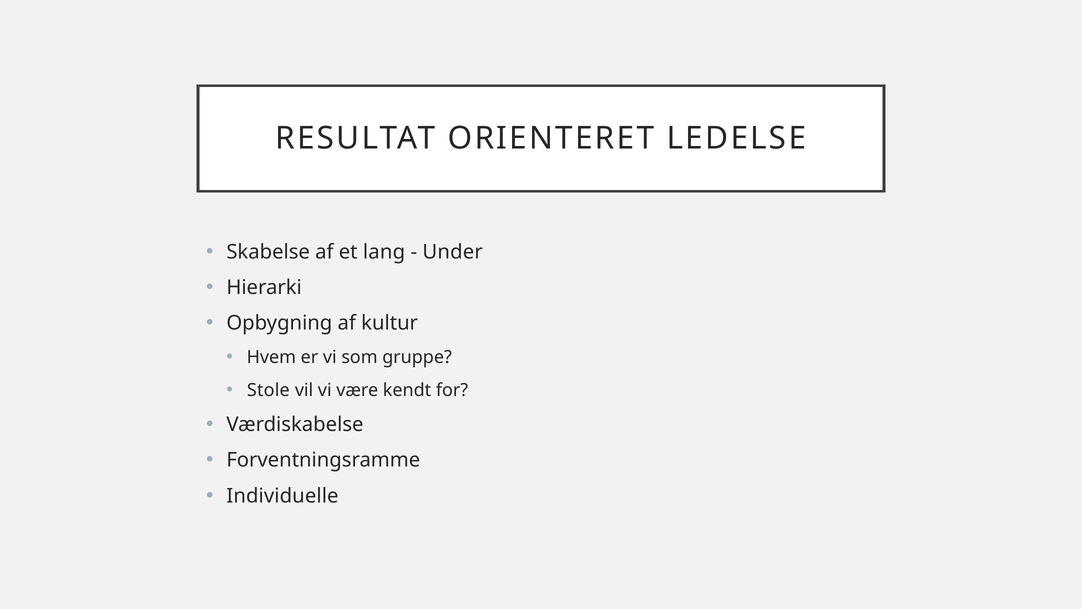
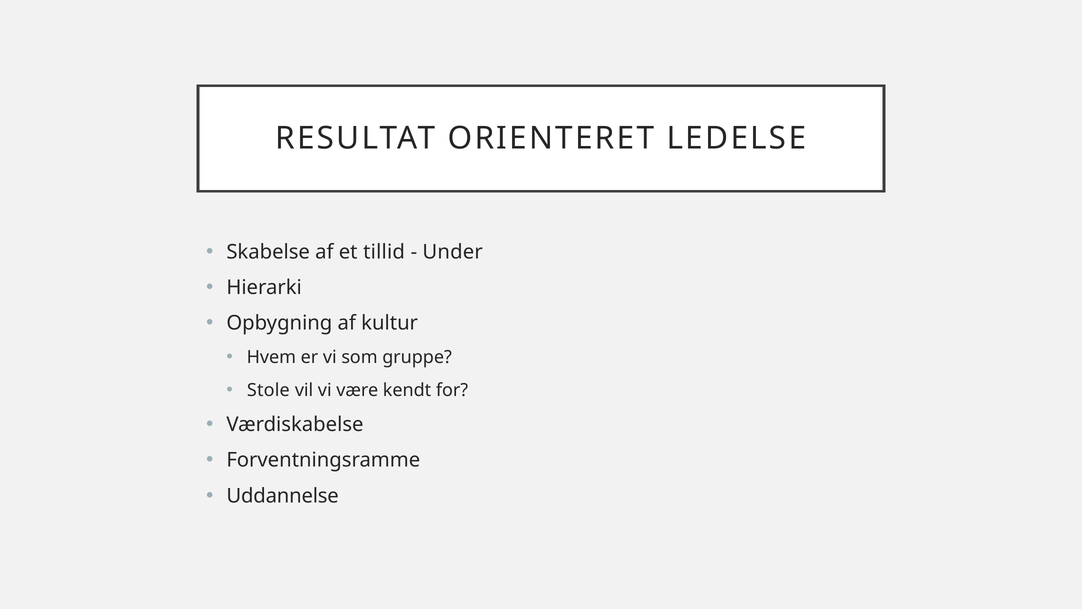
lang: lang -> tillid (384, 252)
Individuelle: Individuelle -> Uddannelse (283, 496)
